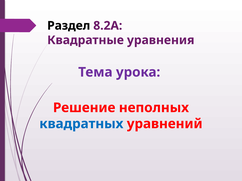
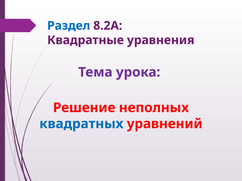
Раздел colour: black -> blue (69, 26)
